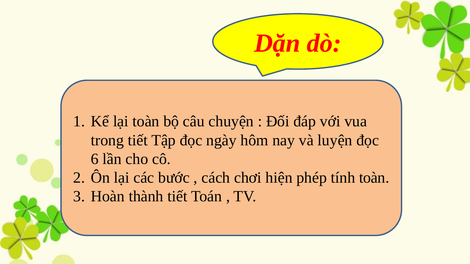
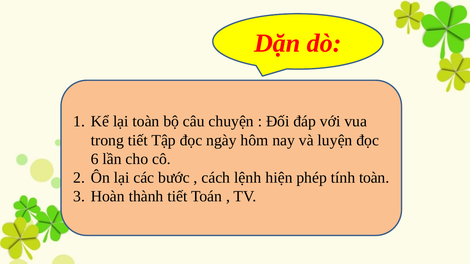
chơi: chơi -> lệnh (248, 178)
